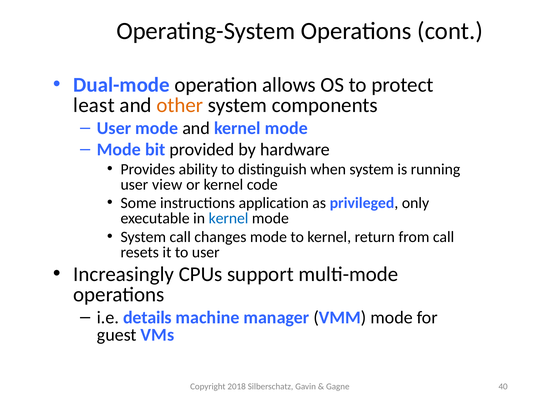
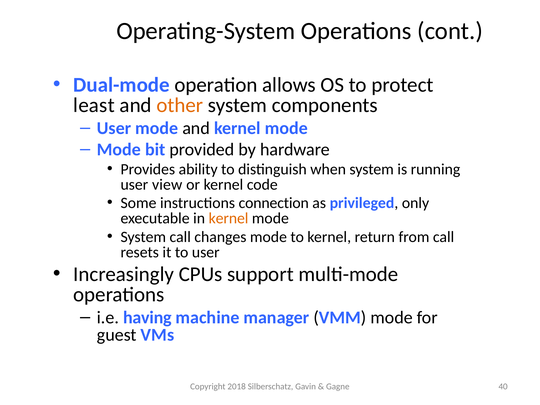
application: application -> connection (274, 203)
kernel colour: blue -> orange (229, 218)
details: details -> having (147, 318)
